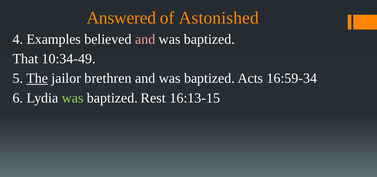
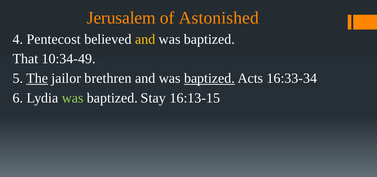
Answered: Answered -> Jerusalem (121, 18)
Examples: Examples -> Pentecost (54, 39)
and colour: pink -> yellow (145, 39)
baptized underline: none -> present (209, 78)
16:59-34: 16:59-34 -> 16:33-34 (292, 78)
Rest: Rest -> Stay (153, 98)
